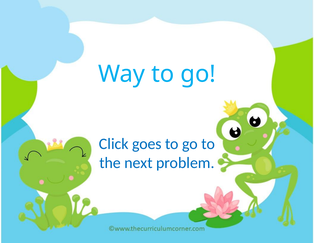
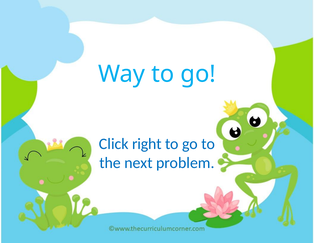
goes: goes -> right (147, 144)
